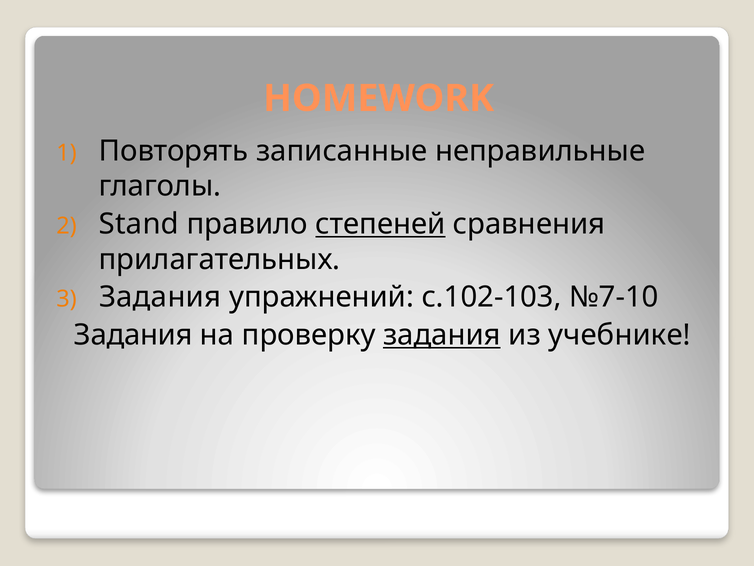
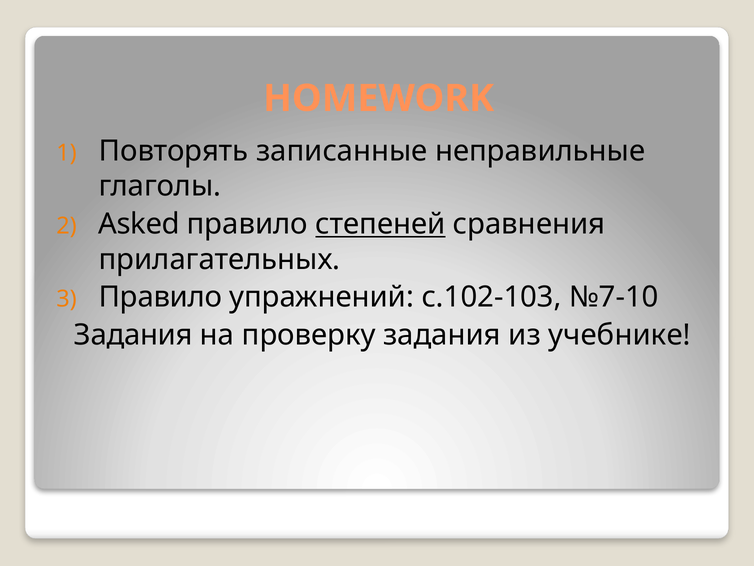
Stand: Stand -> Asked (139, 224)
Задания: Задания -> Правило (160, 297)
задания underline: present -> none (442, 335)
